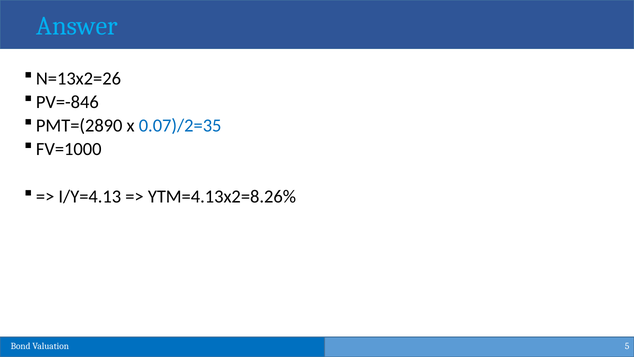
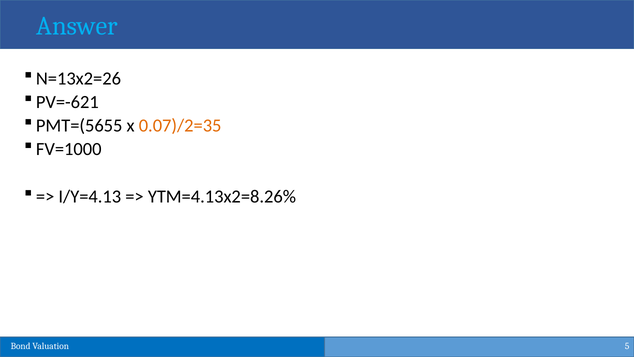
PV=-846: PV=-846 -> PV=-621 (67, 102)
PMT=(2890: PMT=(2890 -> PMT=(5655 (79, 126)
0.07)/2=35 colour: blue -> orange (180, 126)
